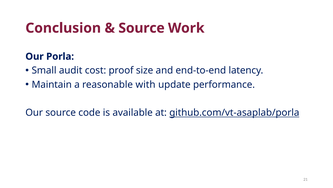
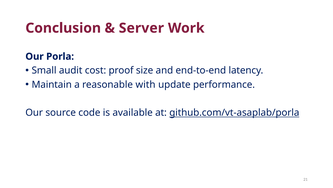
Source: Source -> Server (141, 28)
